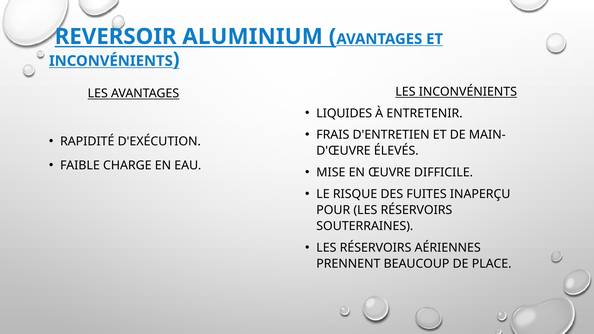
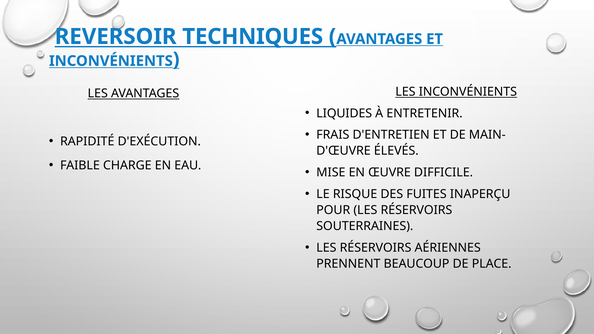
ALUMINIUM: ALUMINIUM -> TECHNIQUES (253, 37)
